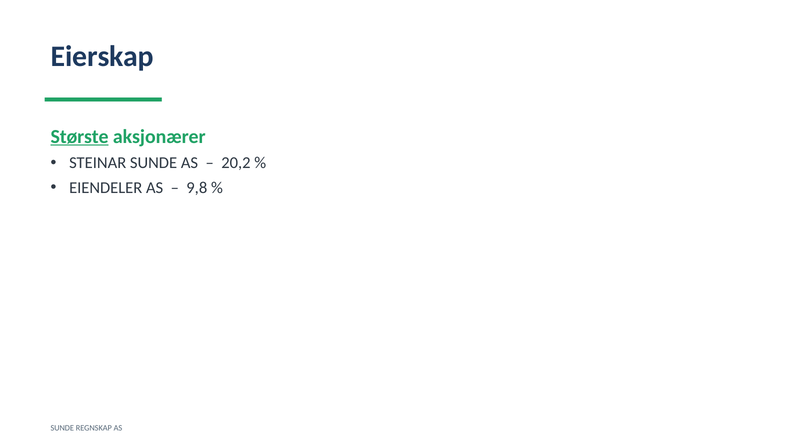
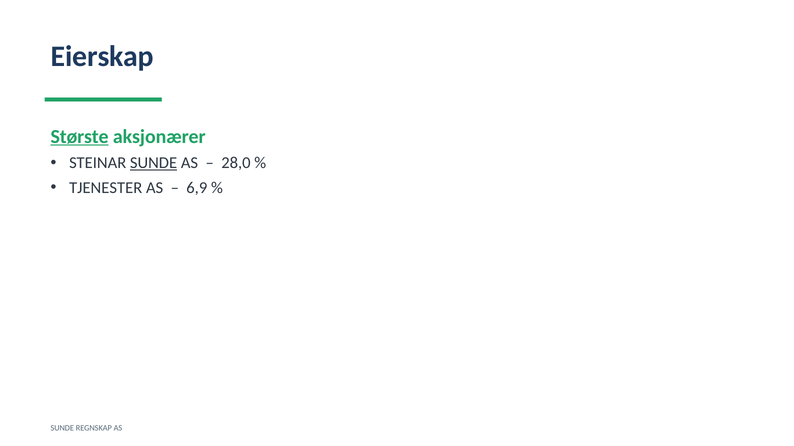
SUNDE underline: none -> present (154, 163)
20,2: 20,2 -> 28,0 (236, 163)
EIENDELER: EIENDELER -> TJENESTER (106, 188)
9,8: 9,8 -> 6,9 (197, 188)
